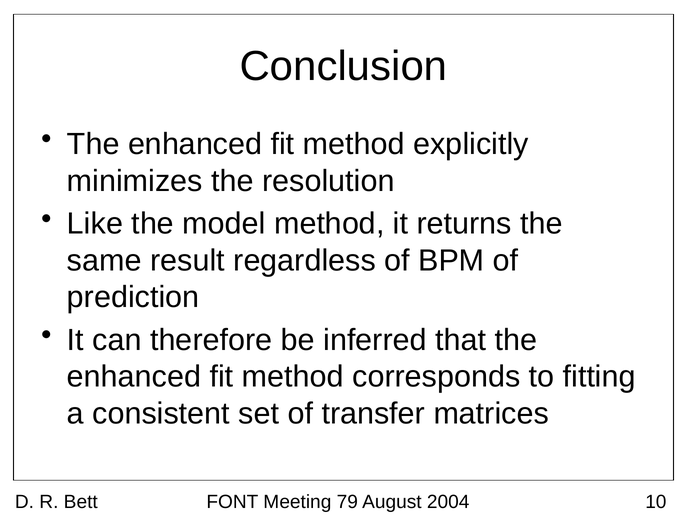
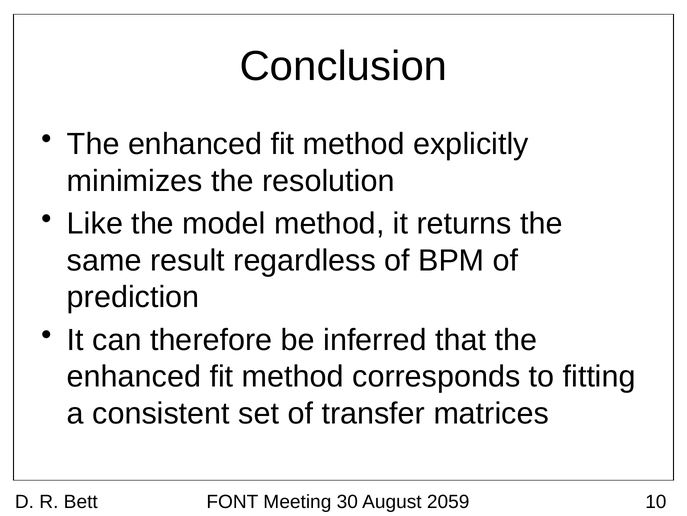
79: 79 -> 30 (347, 501)
2004: 2004 -> 2059 (448, 501)
